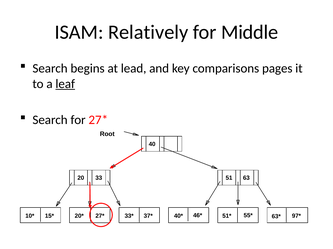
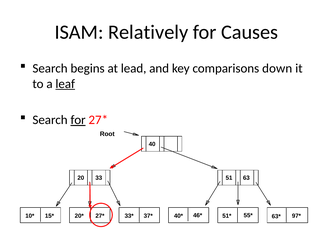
Middle: Middle -> Causes (250, 32)
pages: pages -> down (277, 69)
for underline: none -> present (78, 120)
